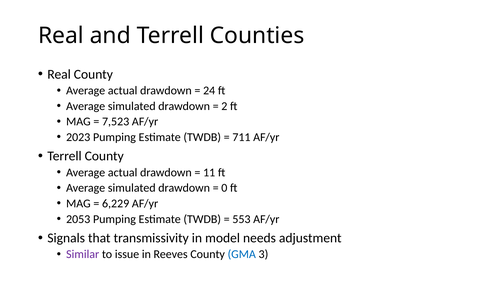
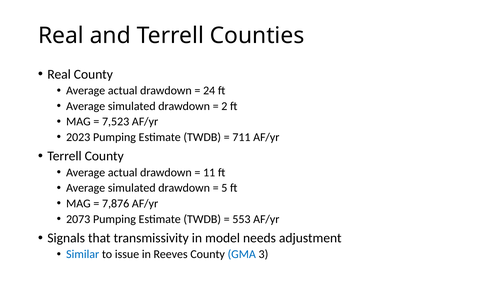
0: 0 -> 5 (224, 188)
6,229: 6,229 -> 7,876 (116, 203)
2053: 2053 -> 2073 (78, 219)
Similar colour: purple -> blue (83, 254)
